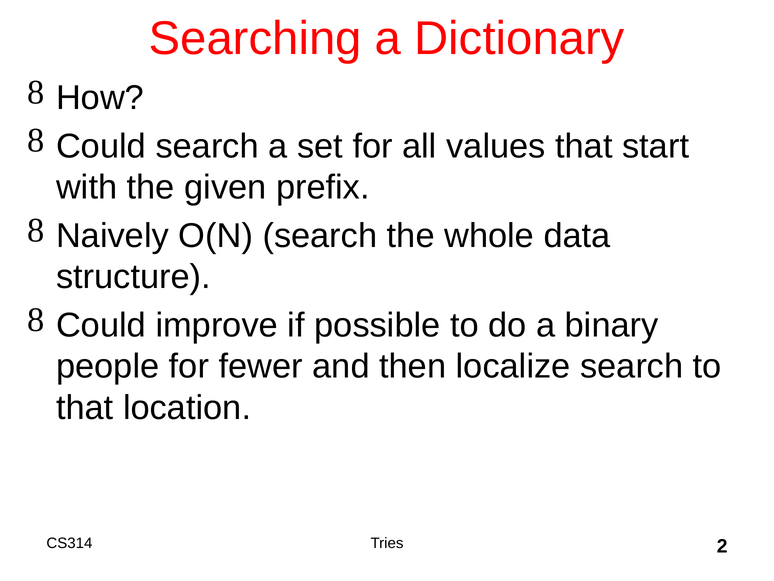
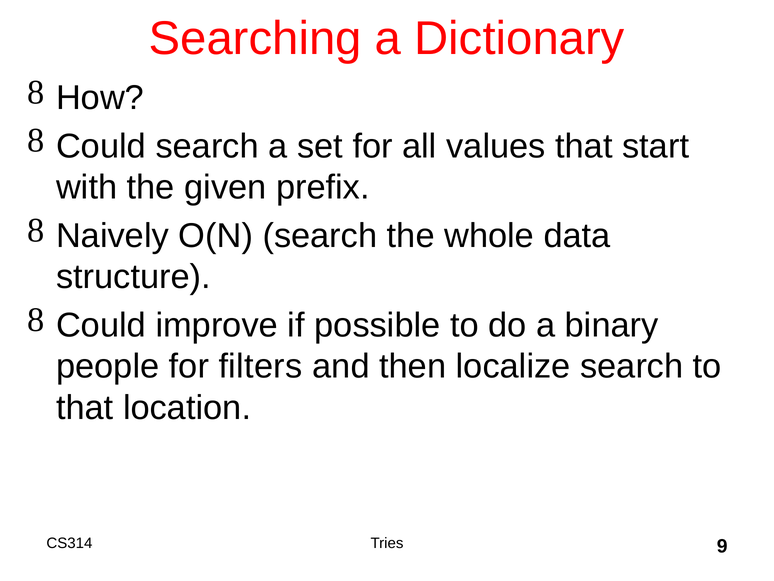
fewer: fewer -> filters (261, 366)
2: 2 -> 9 (722, 546)
